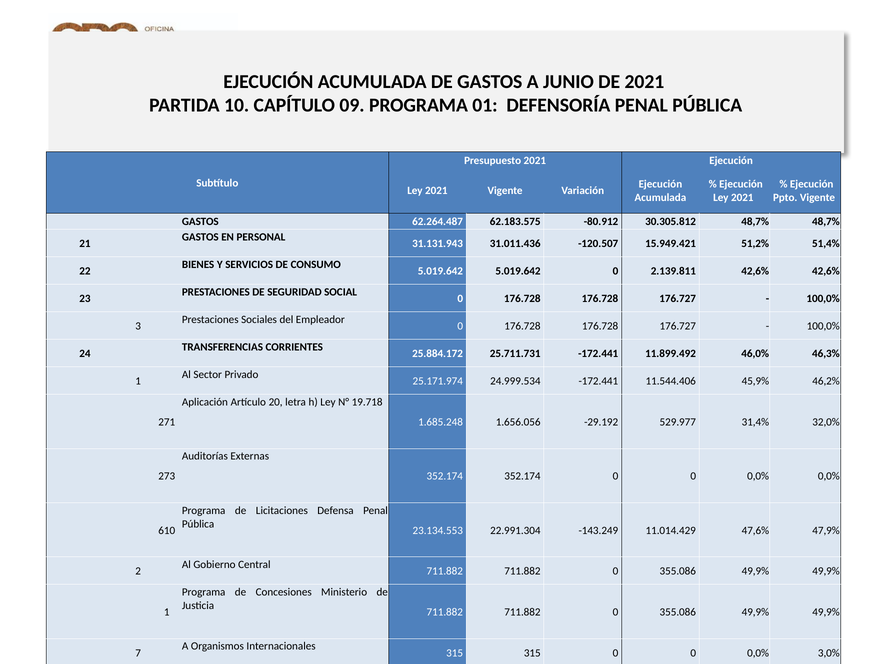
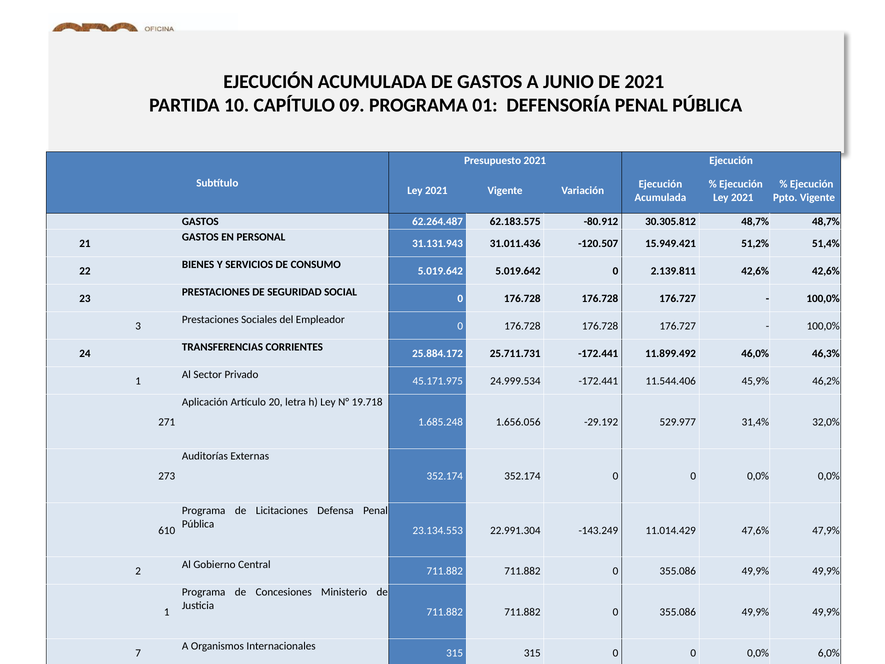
25.171.974: 25.171.974 -> 45.171.975 (438, 381)
3,0%: 3,0% -> 6,0% (829, 653)
